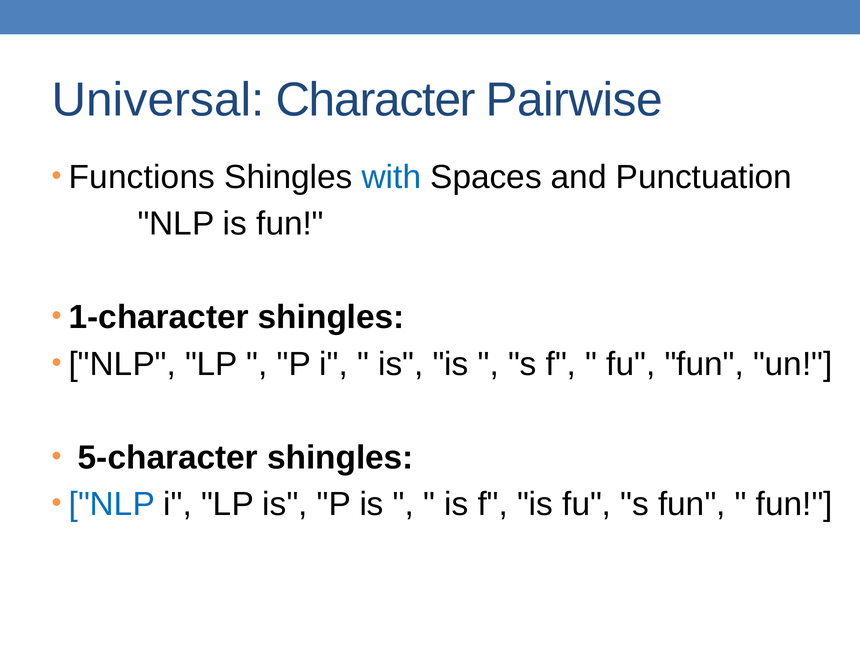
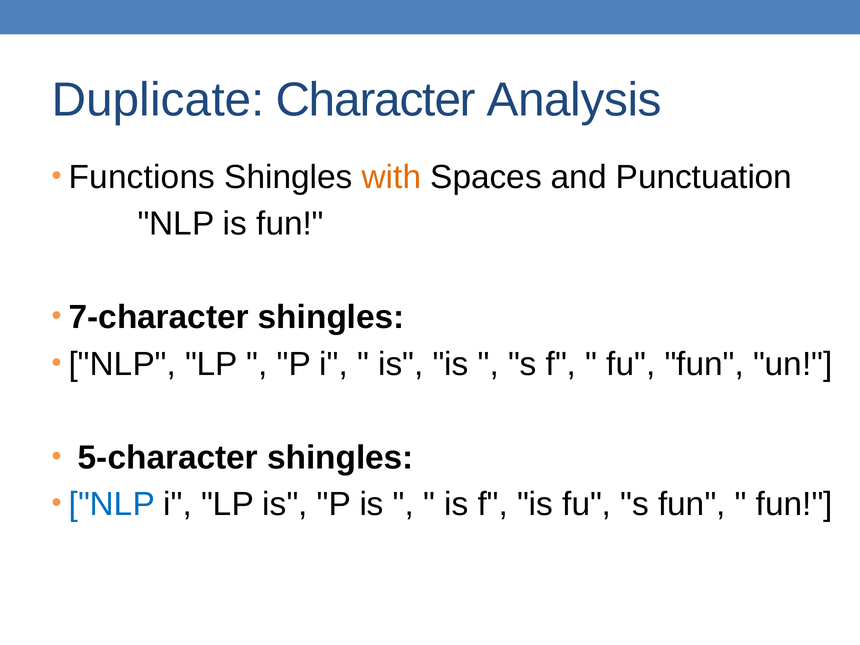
Universal: Universal -> Duplicate (158, 100)
Pairwise: Pairwise -> Analysis (574, 100)
with colour: blue -> orange (391, 177)
1-character: 1-character -> 7-character (159, 317)
